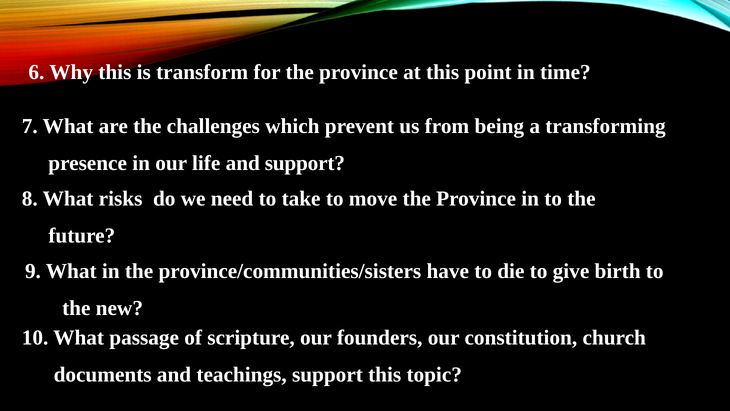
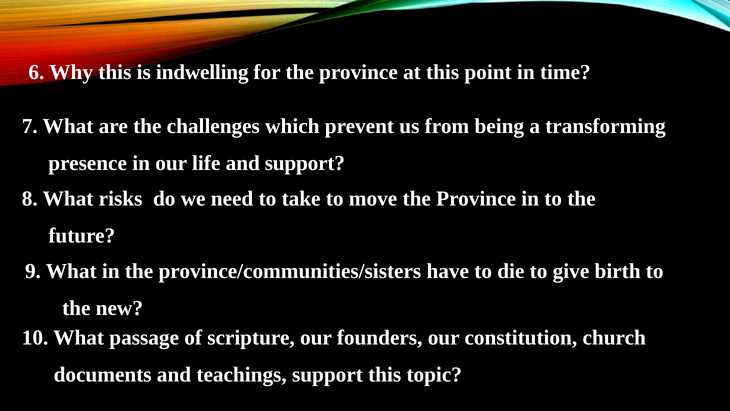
transform: transform -> indwelling (202, 72)
